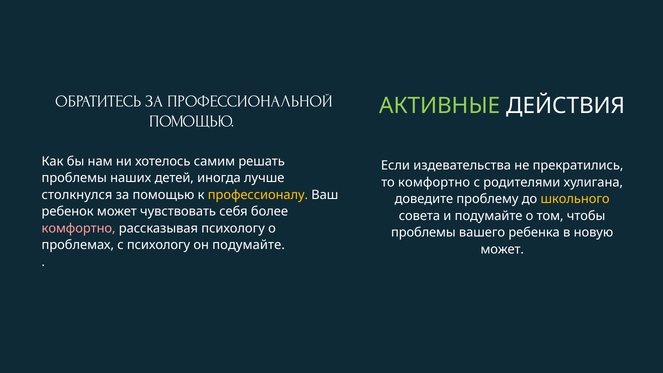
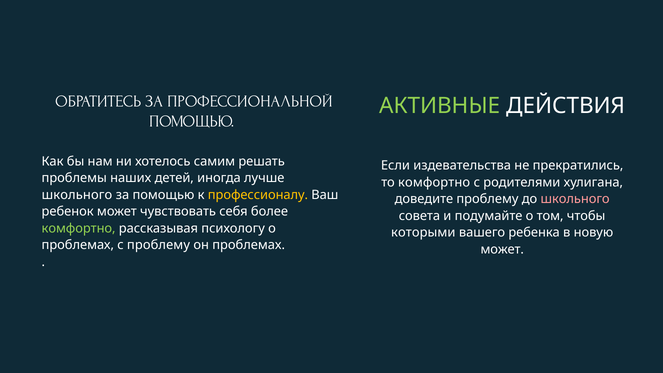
столкнулся: столкнулся -> школьного (77, 195)
школьного colour: yellow -> pink (575, 199)
комфортно colour: pink -> light green (79, 228)
проблемы: проблемы -> которыми (423, 233)
с психологу: психологу -> проблему (158, 245)
он подумайте: подумайте -> проблемах (249, 245)
